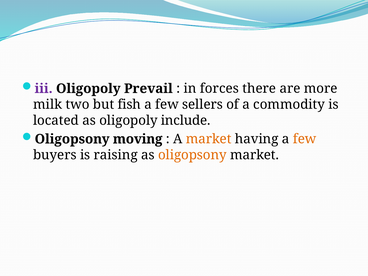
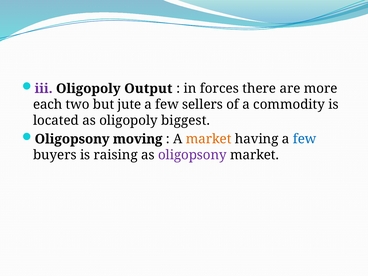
Prevail: Prevail -> Output (148, 89)
milk: milk -> each (48, 105)
fish: fish -> jute (129, 105)
include: include -> biggest (186, 120)
few colour: orange -> blue (305, 139)
oligopsony colour: orange -> purple (192, 155)
